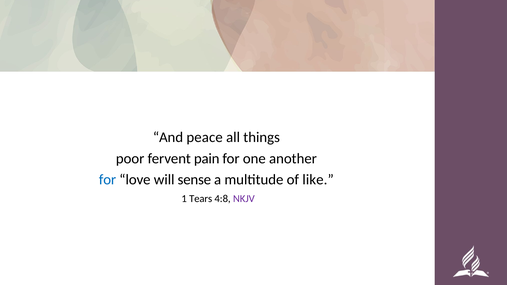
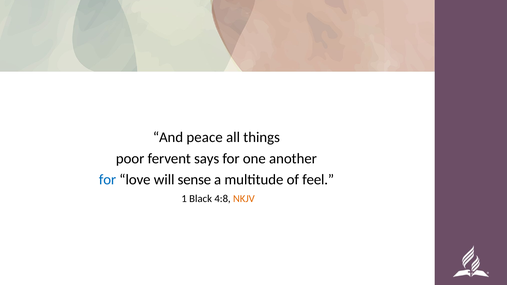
pain: pain -> says (207, 159)
like: like -> feel (318, 180)
Tears: Tears -> Black (201, 199)
NKJV colour: purple -> orange (244, 199)
